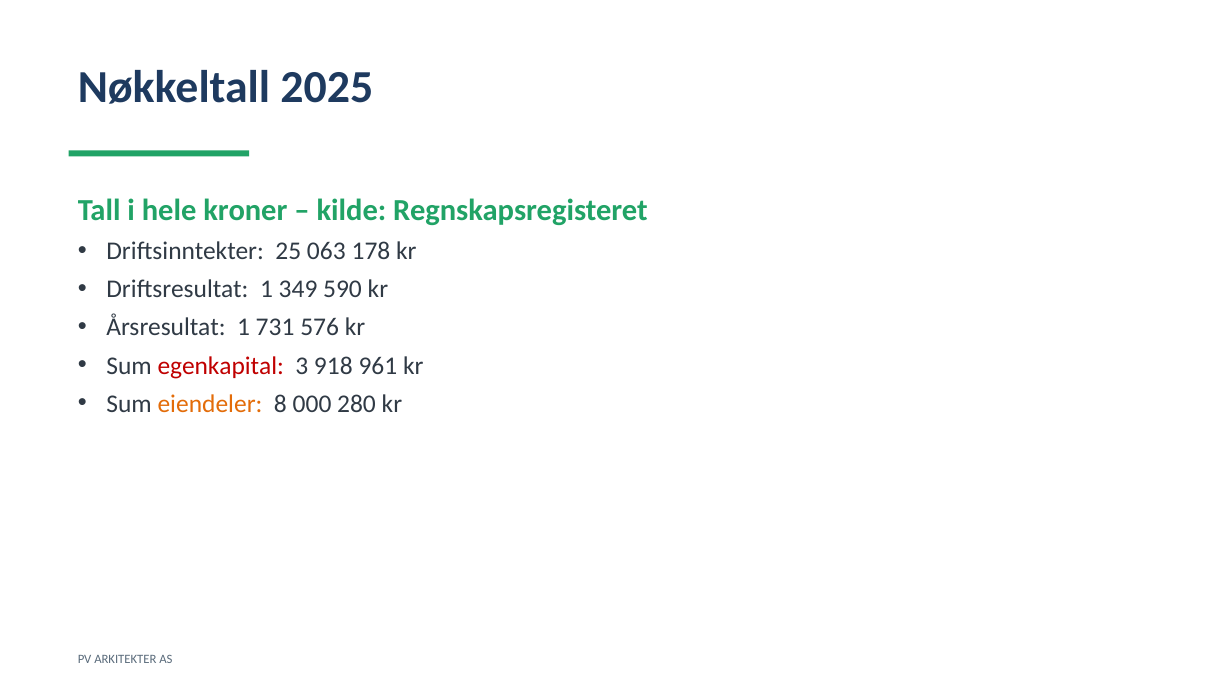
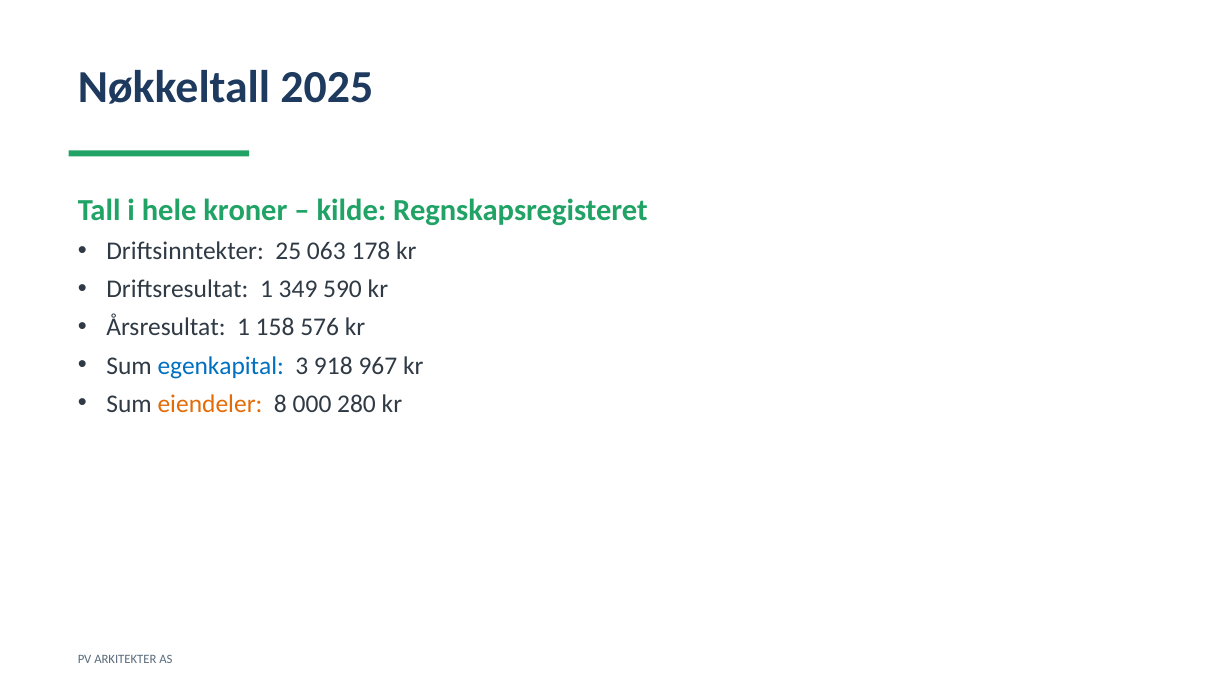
731: 731 -> 158 (275, 328)
egenkapital colour: red -> blue (221, 366)
961: 961 -> 967 (378, 366)
